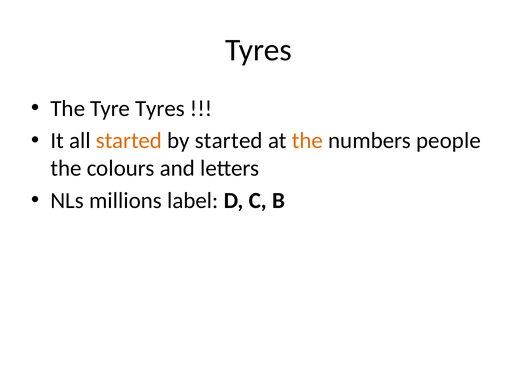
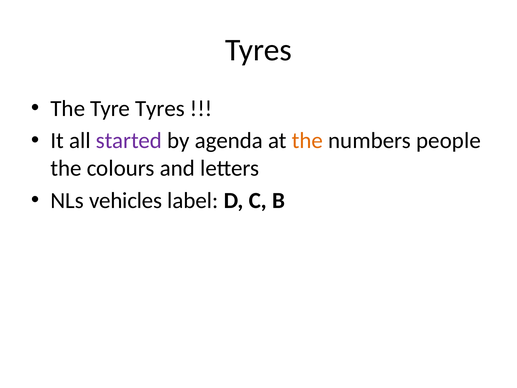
started colour: orange -> purple (129, 141)
by started: started -> agenda (229, 141)
millions: millions -> vehicles (126, 200)
